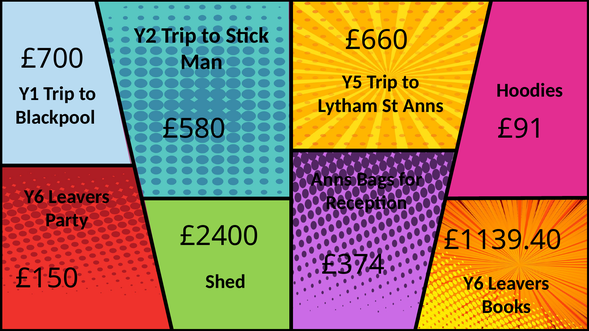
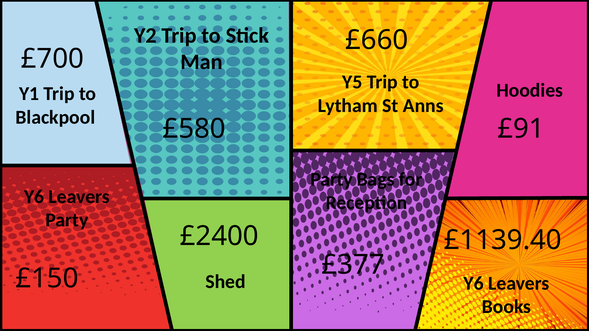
Anns: Anns -> Party (332, 179)
£374: £374 -> £377 (353, 265)
